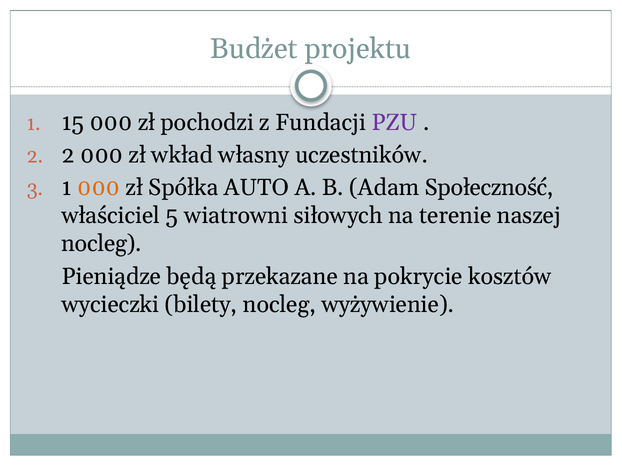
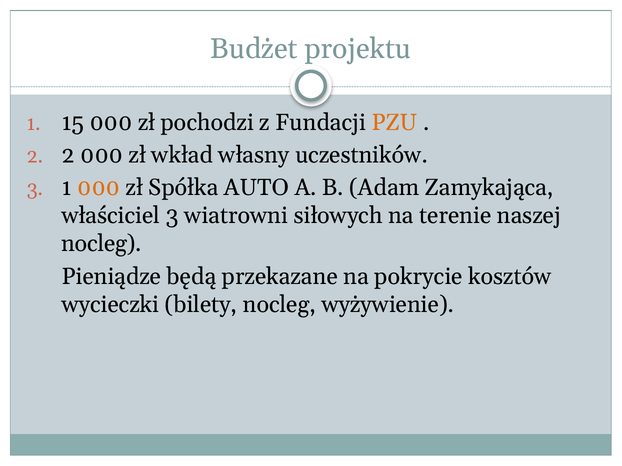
PZU colour: purple -> orange (394, 123)
Społeczność: Społeczność -> Zamykająca (489, 188)
właściciel 5: 5 -> 3 (172, 216)
